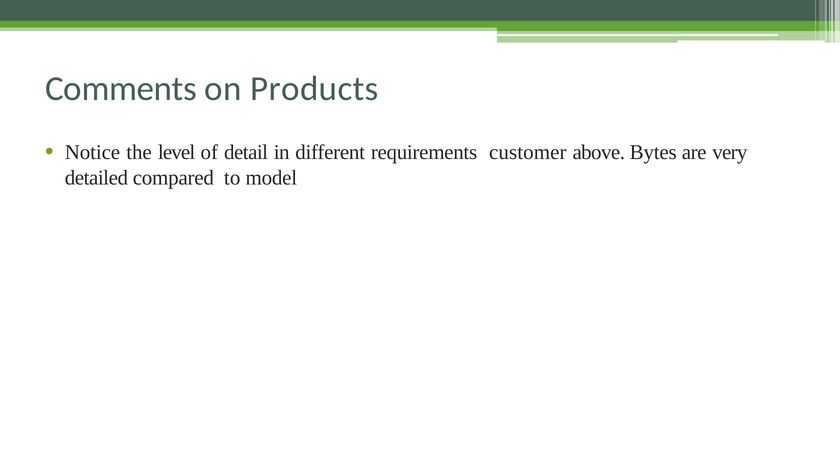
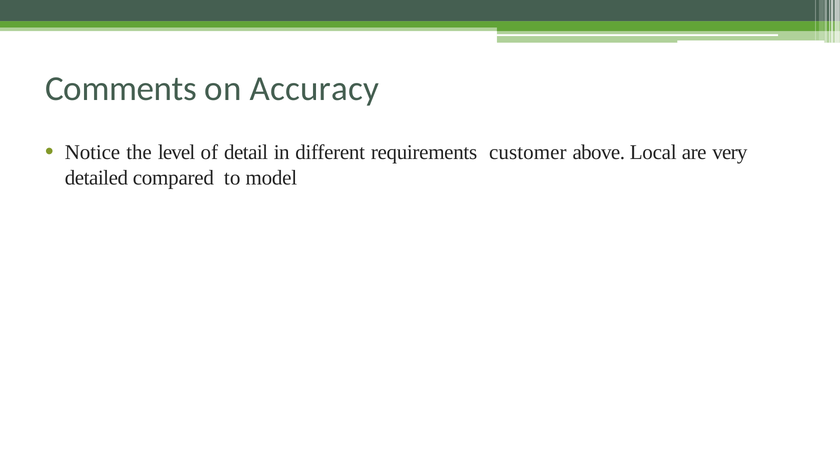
Products: Products -> Accuracy (314, 89)
Bytes: Bytes -> Local (653, 153)
